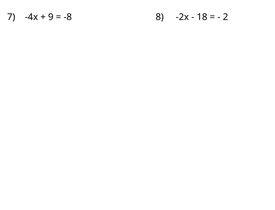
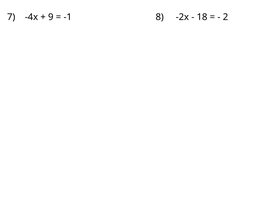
-8: -8 -> -1 (68, 17)
